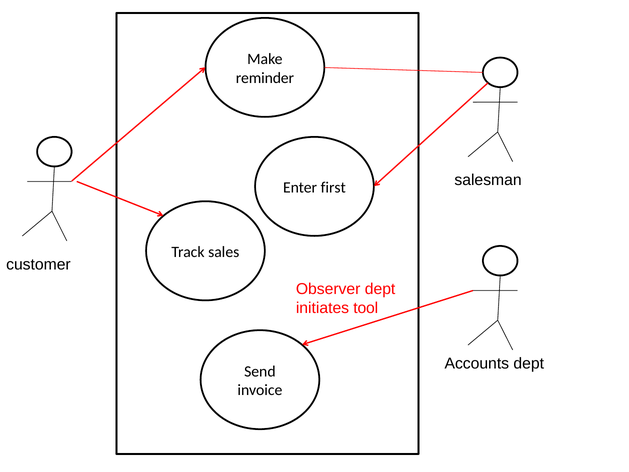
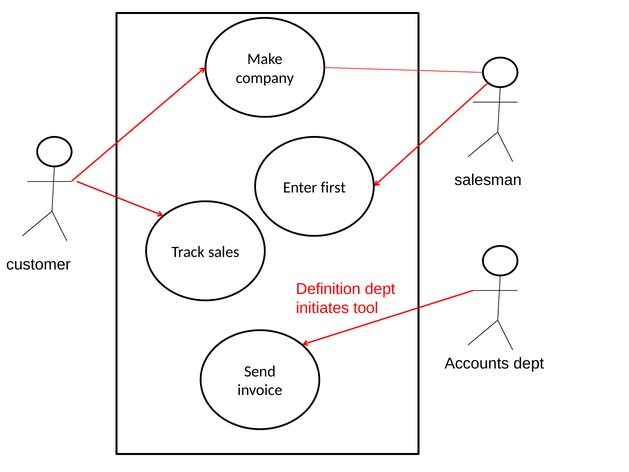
reminder: reminder -> company (265, 78)
Observer: Observer -> Definition (328, 289)
